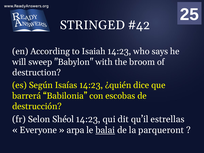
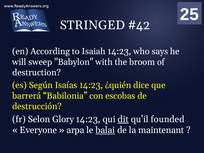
Shéol: Shéol -> Glory (63, 119)
dit underline: none -> present (123, 119)
estrellas: estrellas -> founded (168, 119)
parqueront: parqueront -> maintenant (161, 130)
